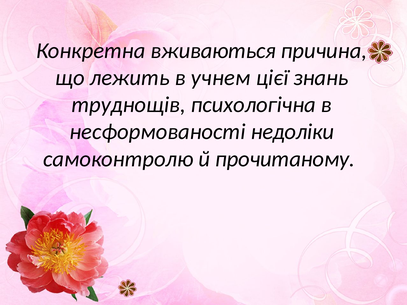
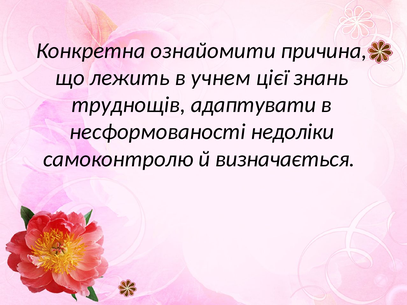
вживаються: вживаються -> ознайомити (213, 51)
психологічна: психологічна -> адаптувати (253, 105)
прочитаному: прочитаному -> визначається (285, 159)
